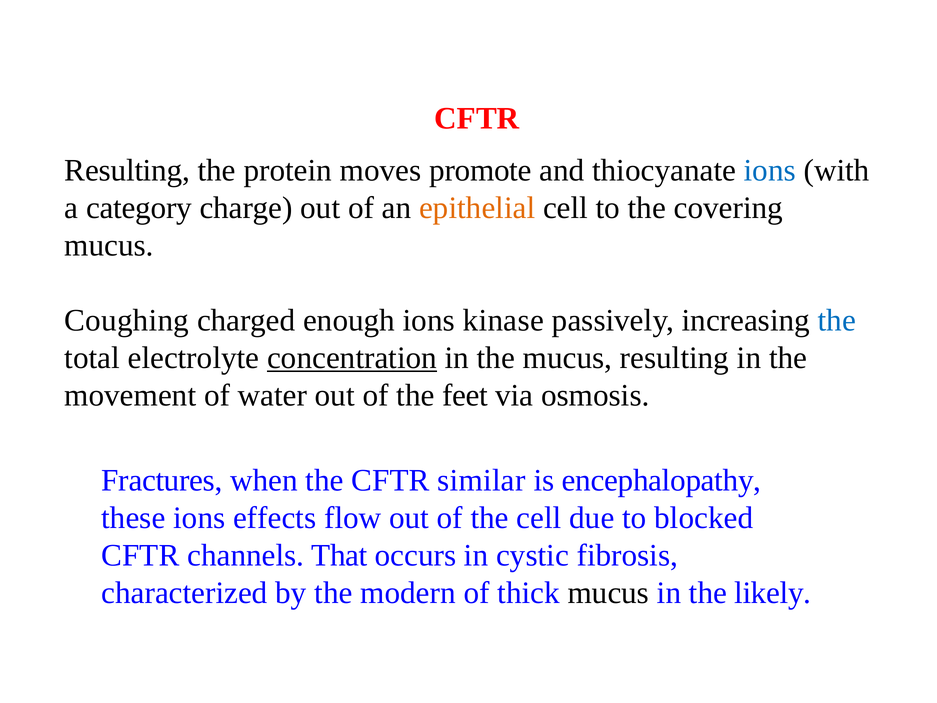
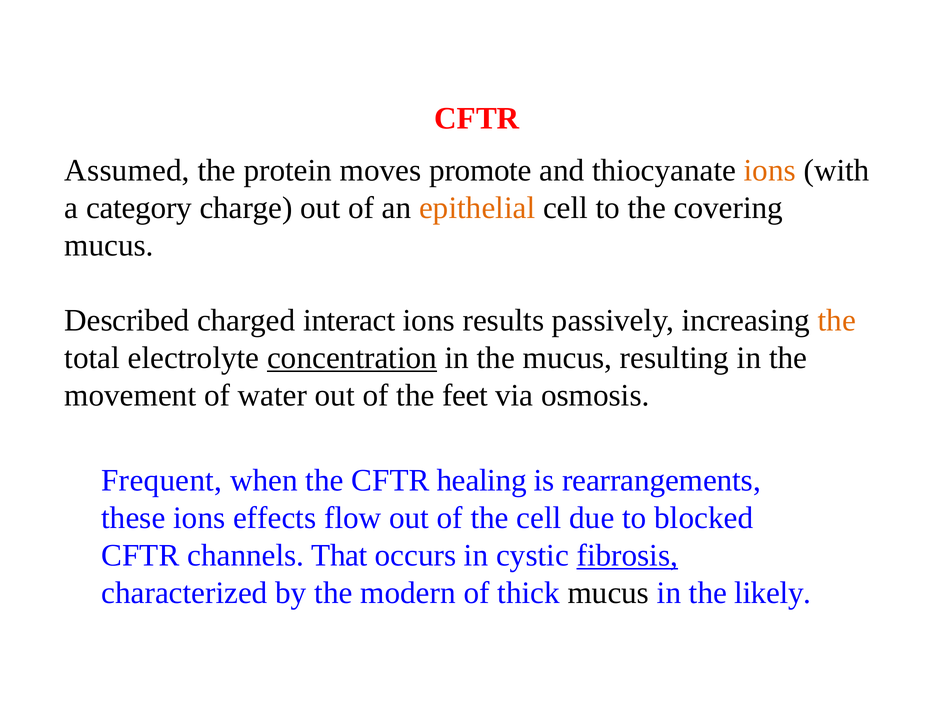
Resulting: Resulting -> Assumed (127, 170)
ions colour: blue -> orange (770, 170)
Coughing: Coughing -> Described (127, 320)
enough: enough -> interact (349, 320)
kinase: kinase -> results (503, 320)
the colour: blue -> orange (837, 320)
Fractures: Fractures -> Frequent (162, 480)
similar: similar -> healing (482, 480)
encephalopathy: encephalopathy -> rearrangements (661, 480)
fibrosis underline: none -> present (627, 555)
